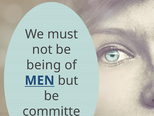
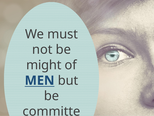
being: being -> might (44, 65)
